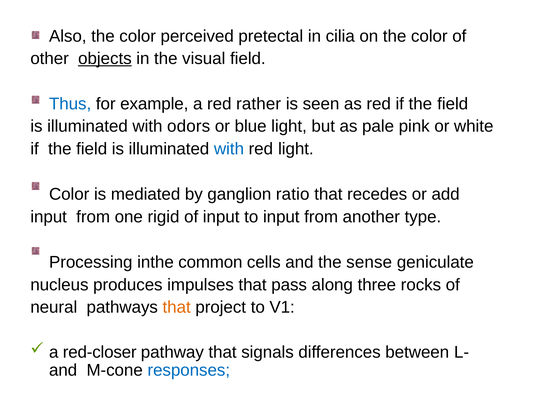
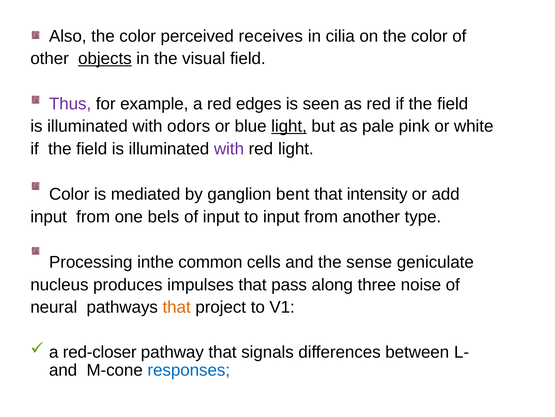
pretectal: pretectal -> receives (271, 36)
Thus colour: blue -> purple (70, 104)
rather: rather -> edges (259, 104)
light underline: none -> present (289, 126)
with colour: blue -> purple (229, 148)
ratio: ratio -> bent (293, 194)
recedes: recedes -> intensity (377, 194)
rigid: rigid -> bels (163, 216)
rocks: rocks -> noise (421, 284)
